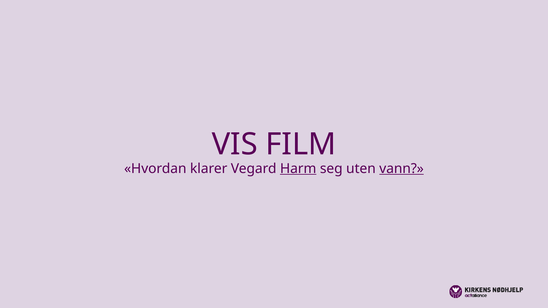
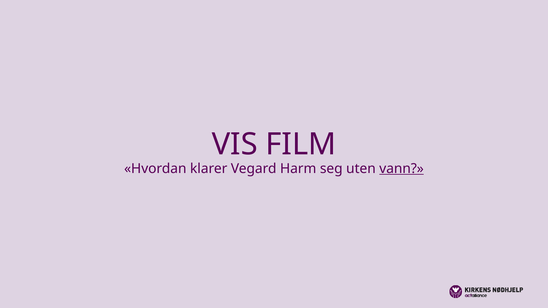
Harm underline: present -> none (298, 169)
